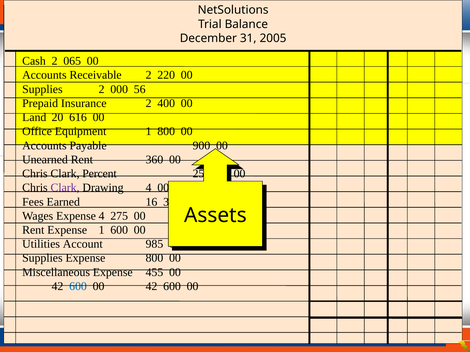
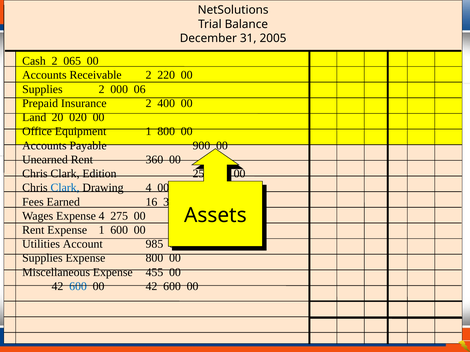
56: 56 -> 06 (140, 89)
616: 616 -> 020 (78, 117)
Percent: Percent -> Edition (99, 174)
Clark colour: purple -> blue (65, 188)
